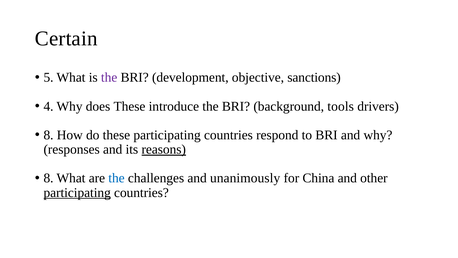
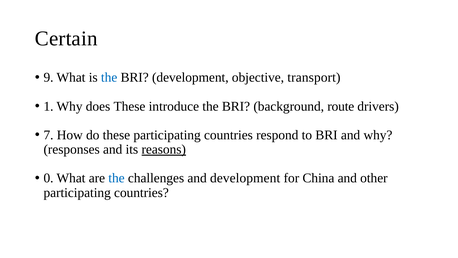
5: 5 -> 9 (49, 77)
the colour: purple -> blue (109, 77)
sanctions: sanctions -> transport (314, 77)
4: 4 -> 1 (49, 106)
tools: tools -> route (341, 106)
8: 8 -> 7 (49, 135)
8: 8 -> 0 (49, 178)
and unanimously: unanimously -> development (245, 178)
participating underline: present -> none (77, 192)
